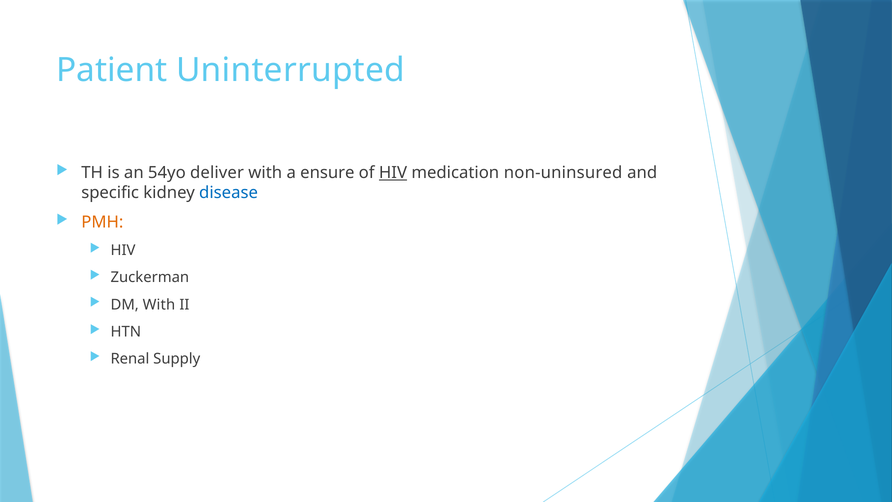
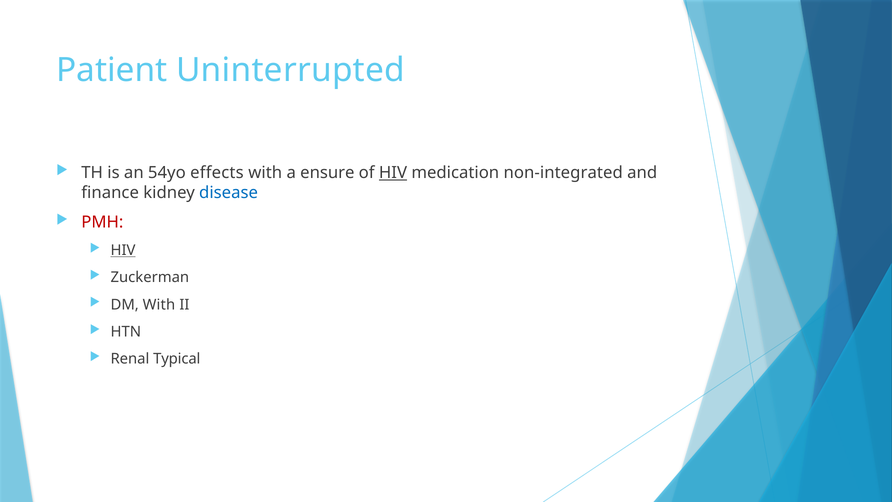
deliver: deliver -> effects (217, 173)
non-uninsured: non-uninsured -> non-integrated (563, 173)
specific: specific -> finance (110, 193)
PMH colour: orange -> red (102, 222)
HIV underline: none -> present (123, 250)
Supply: Supply -> Typical (177, 359)
